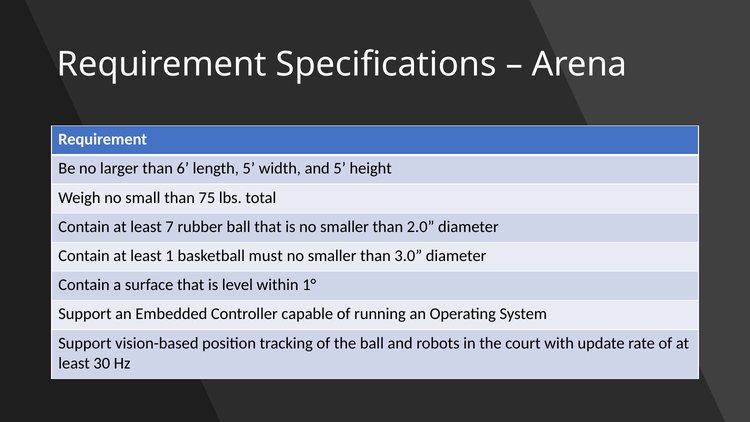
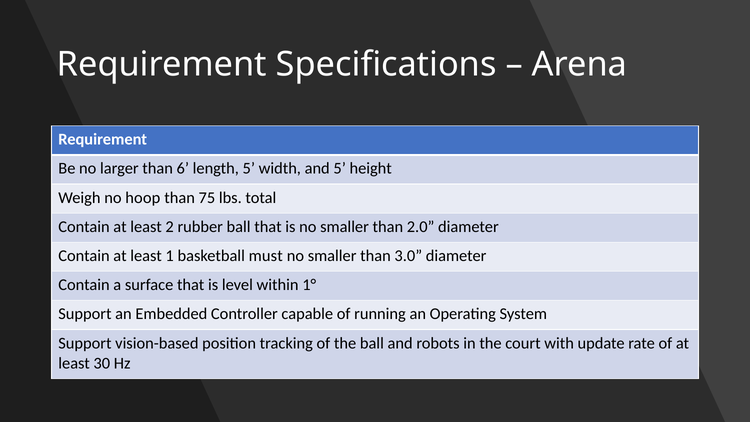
small: small -> hoop (143, 198)
7: 7 -> 2 (170, 227)
